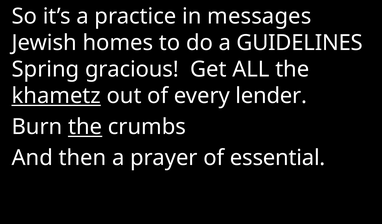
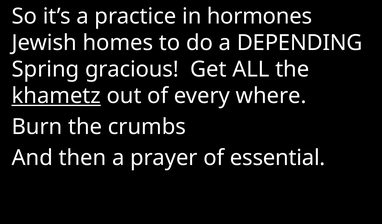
messages: messages -> hormones (259, 16)
GUIDELINES: GUIDELINES -> DEPENDING (300, 43)
lender: lender -> where (271, 96)
the underline: present -> none (85, 127)
